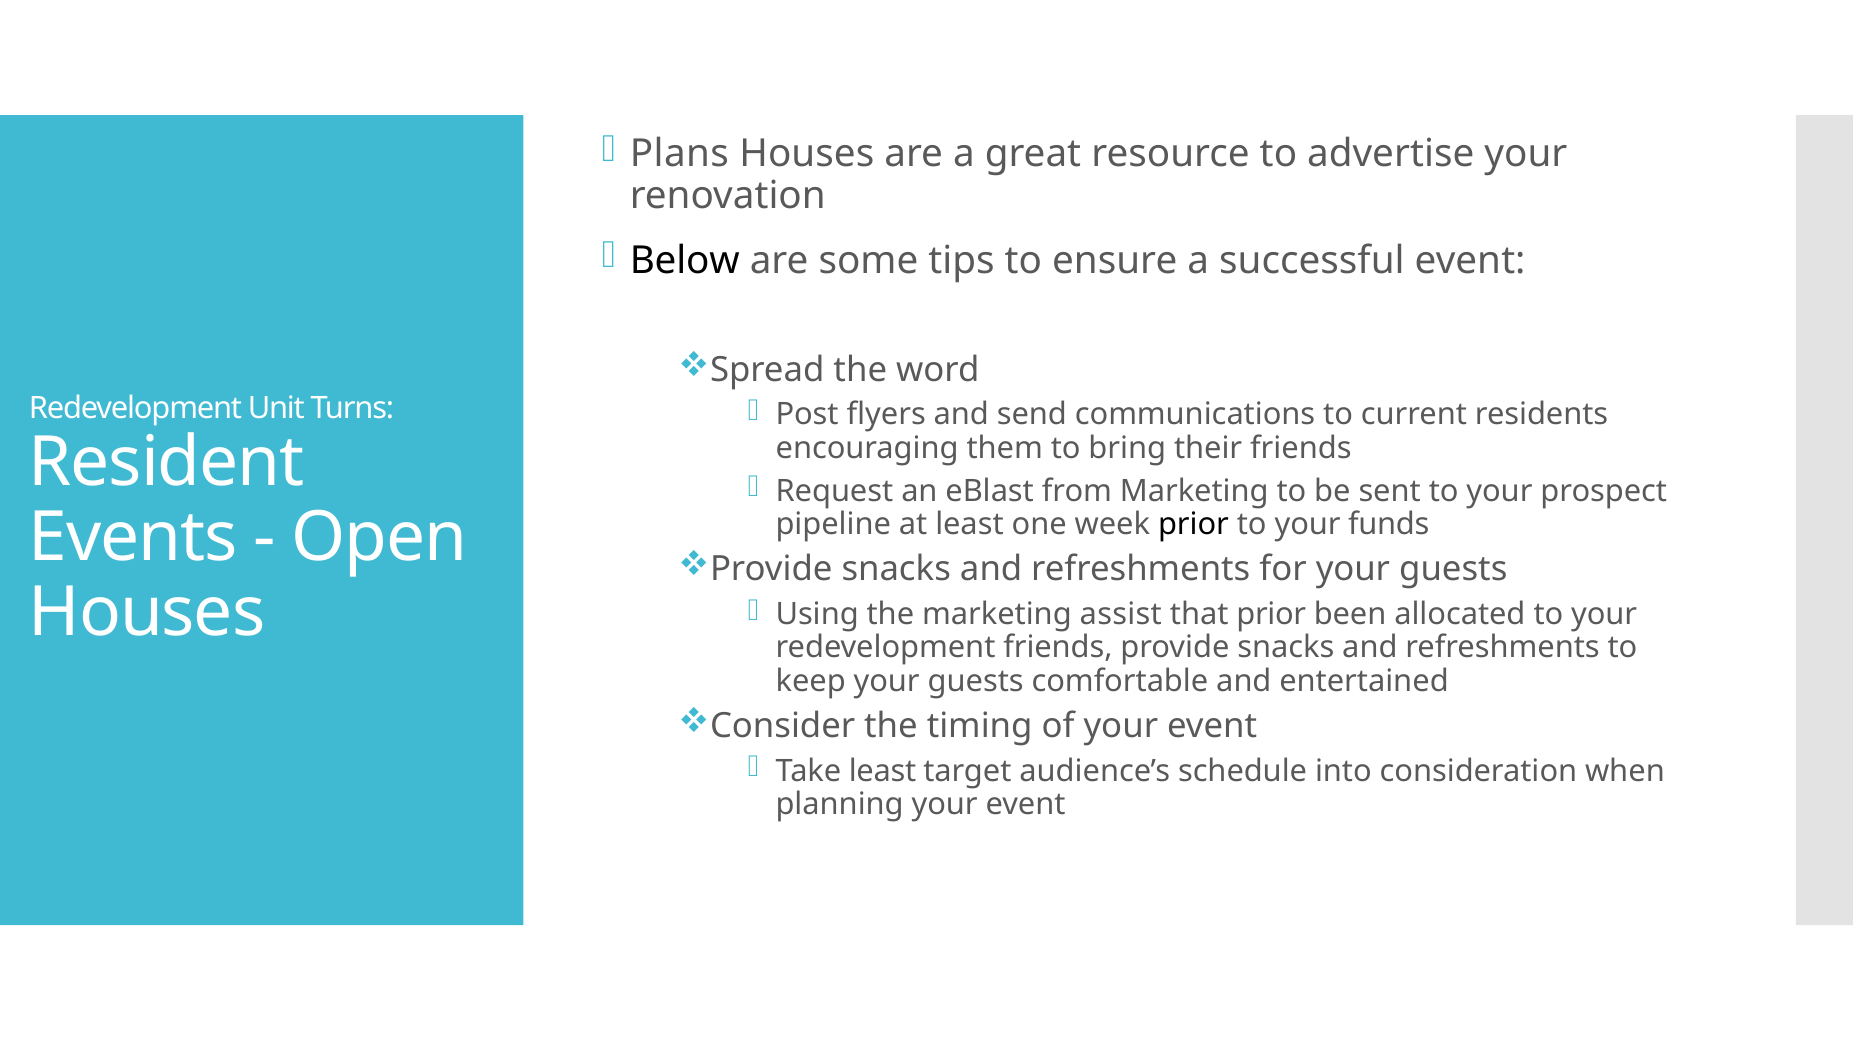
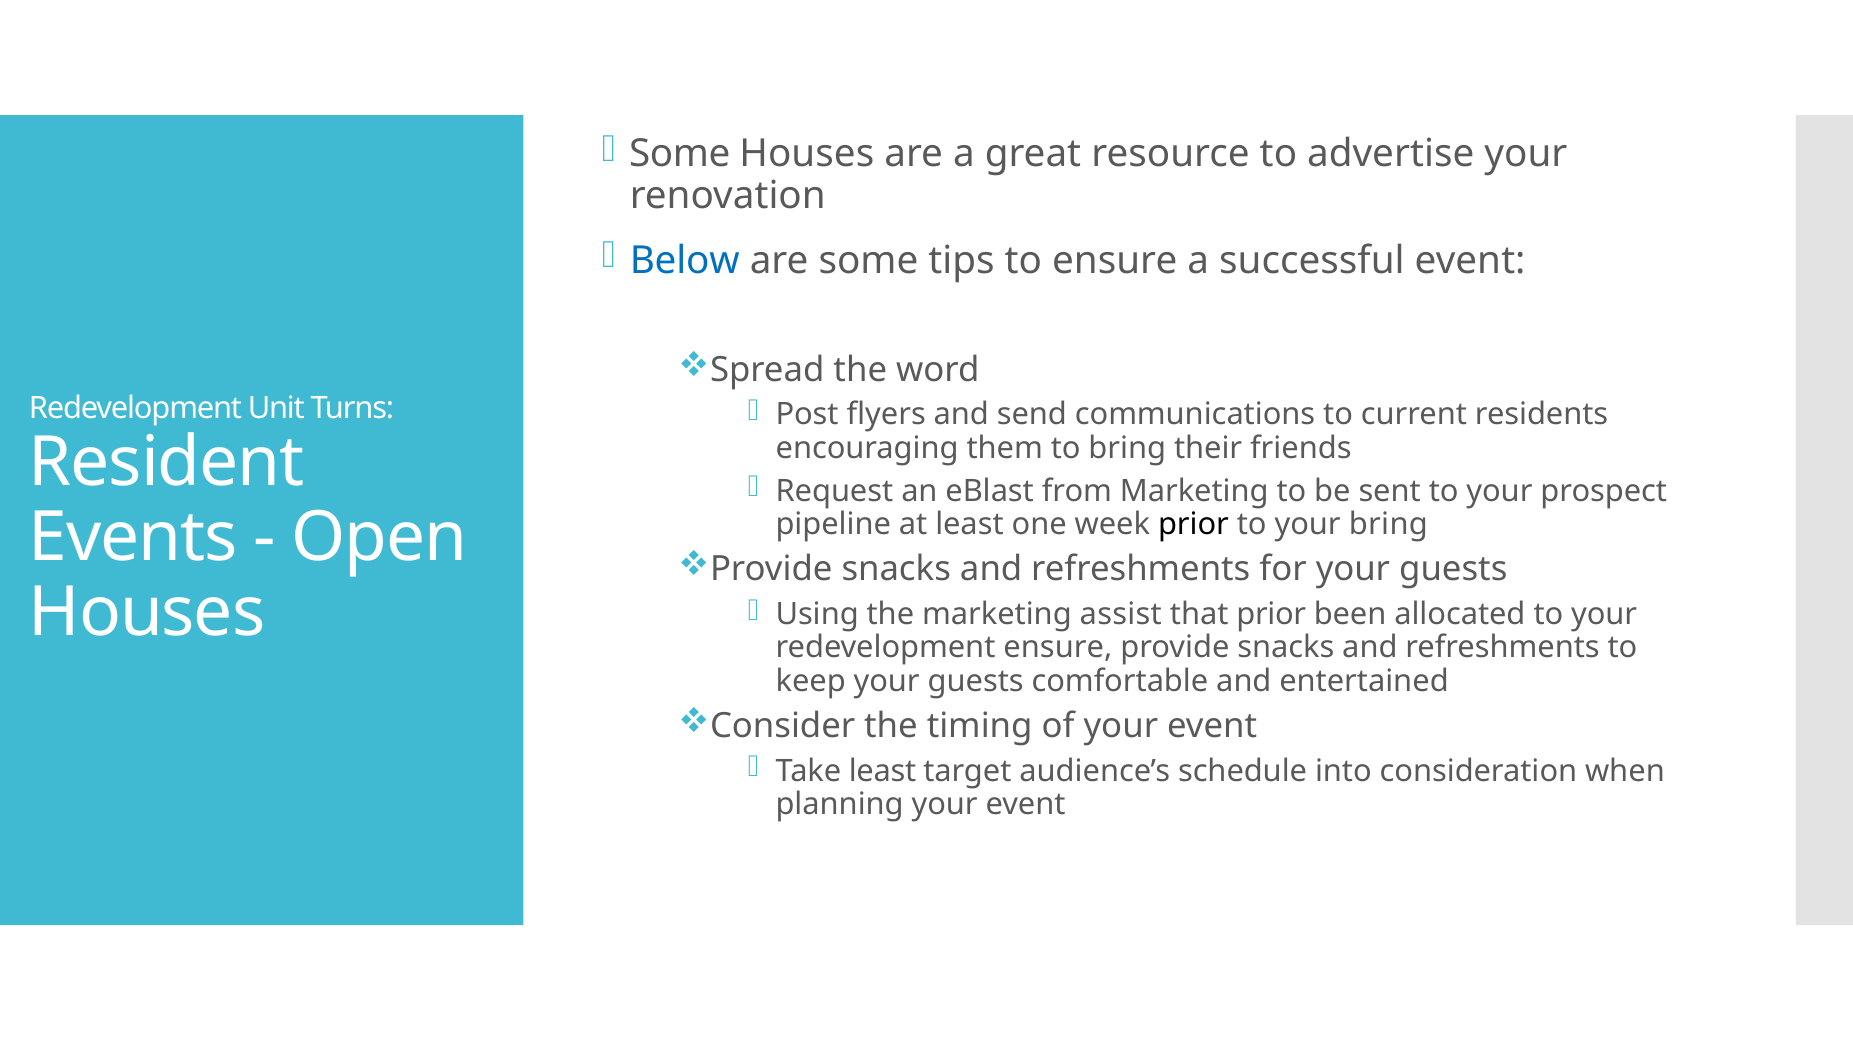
Plans: Plans -> Some (680, 154)
Below colour: black -> blue (685, 261)
your funds: funds -> bring (1388, 524)
redevelopment friends: friends -> ensure (1058, 648)
